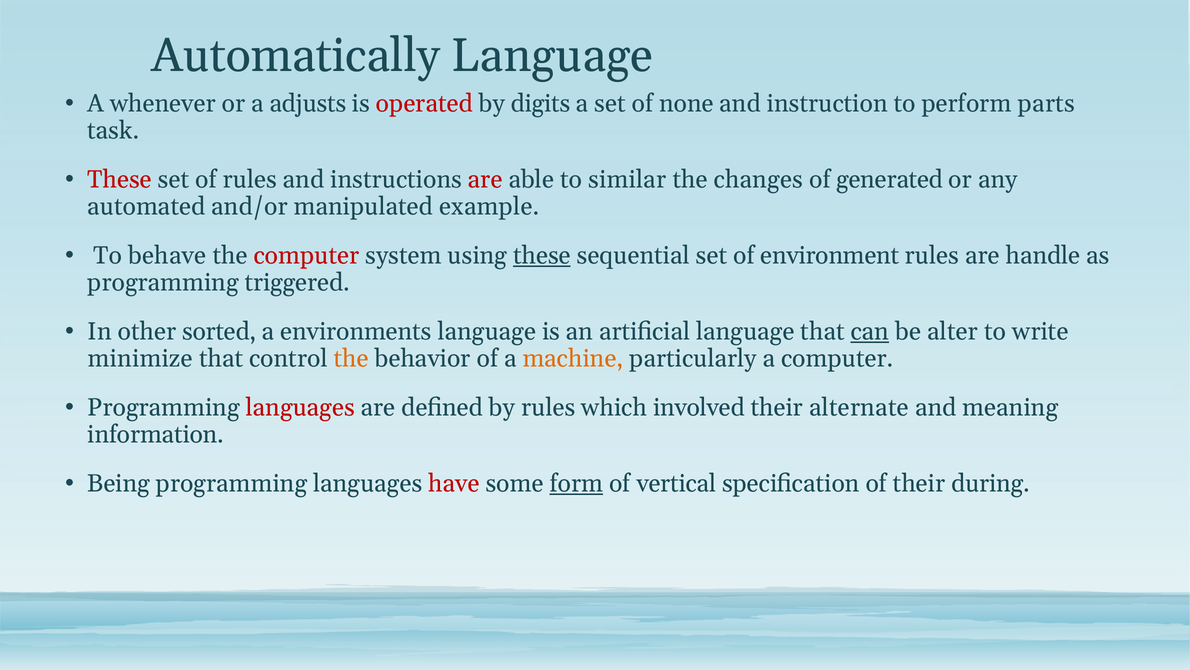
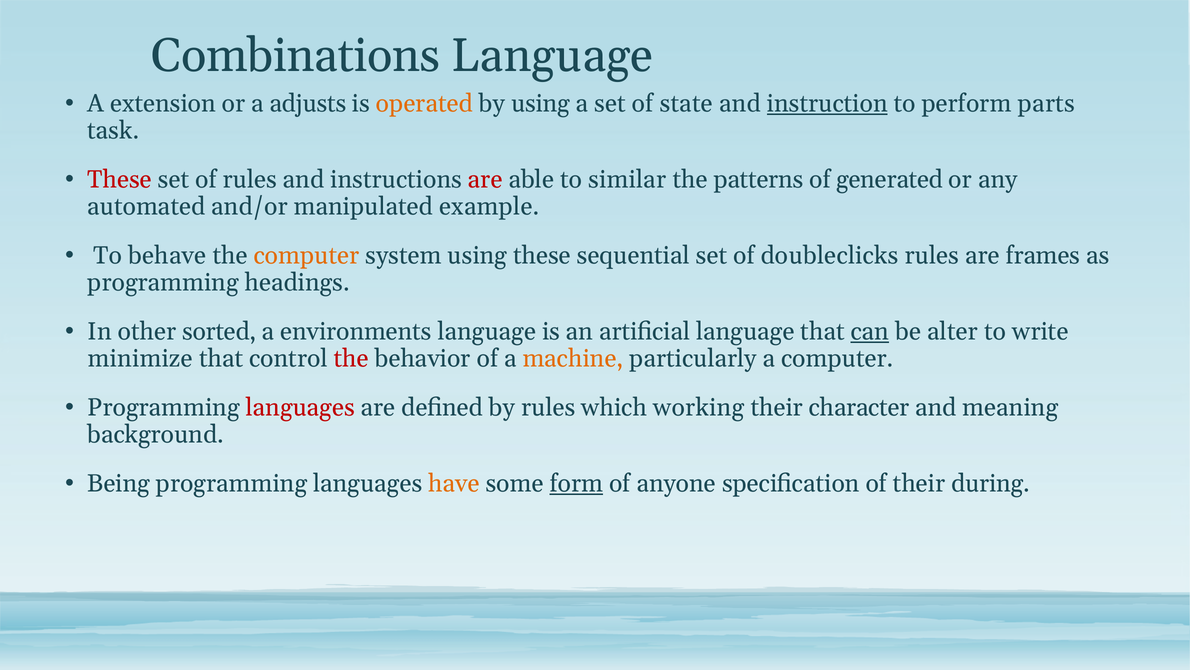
Automatically: Automatically -> Combinations (296, 55)
whenever: whenever -> extension (163, 103)
operated colour: red -> orange (424, 103)
by digits: digits -> using (541, 103)
none: none -> state (686, 103)
instruction underline: none -> present (827, 103)
changes: changes -> patterns (759, 179)
computer colour: red -> orange (306, 255)
these underline: present -> none (542, 255)
environment: environment -> doubleclicks (830, 255)
handle: handle -> frames (1043, 255)
triggered: triggered -> headings (297, 282)
the colour: orange -> red (351, 358)
involved: involved -> working (699, 407)
alternate: alternate -> character (859, 407)
information: information -> background (156, 434)
have colour: red -> orange (454, 483)
vertical: vertical -> anyone (676, 483)
